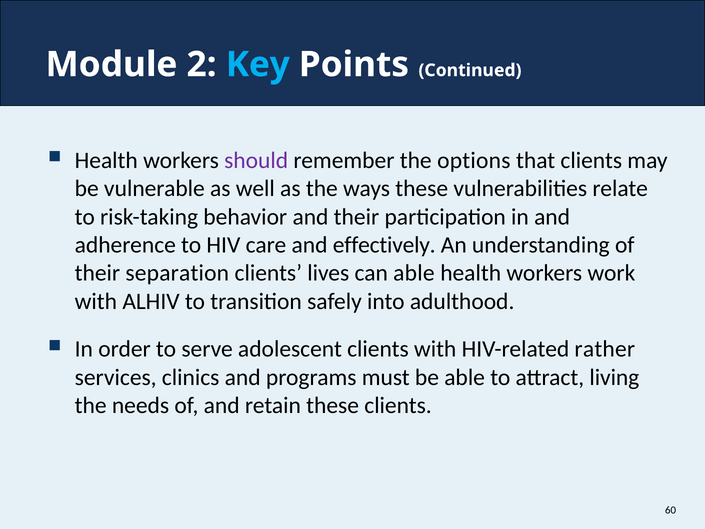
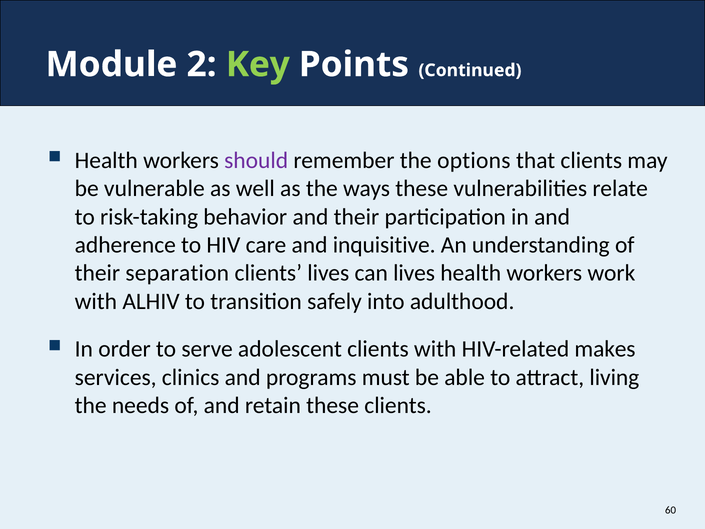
Key colour: light blue -> light green (258, 64)
effectively: effectively -> inquisitive (384, 245)
can able: able -> lives (414, 273)
rather: rather -> makes (605, 349)
